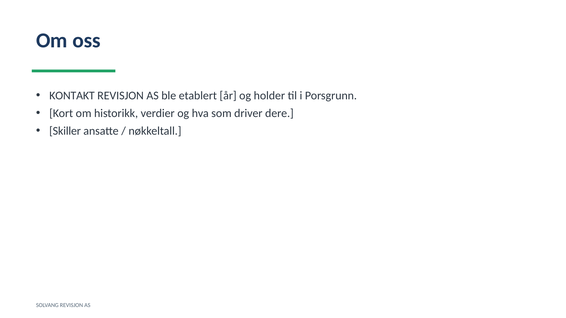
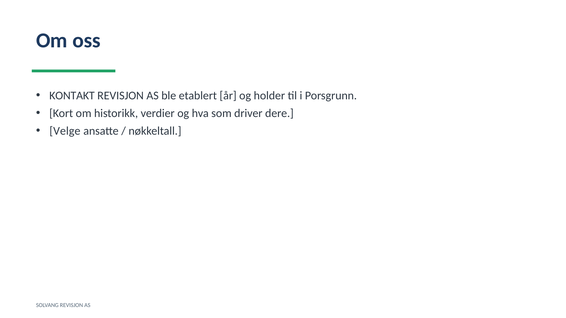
Skiller: Skiller -> Velge (65, 131)
